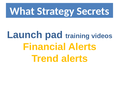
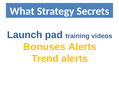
Financial: Financial -> Bonuses (44, 47)
